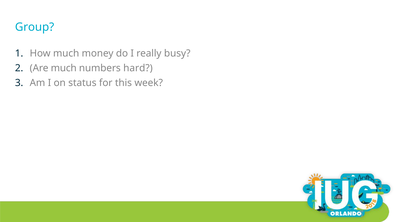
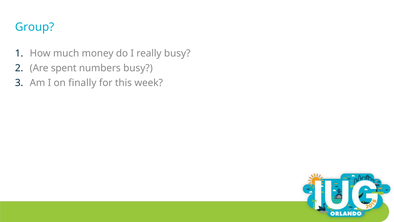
Are much: much -> spent (64, 68)
numbers hard: hard -> busy (138, 68)
status: status -> finally (82, 83)
